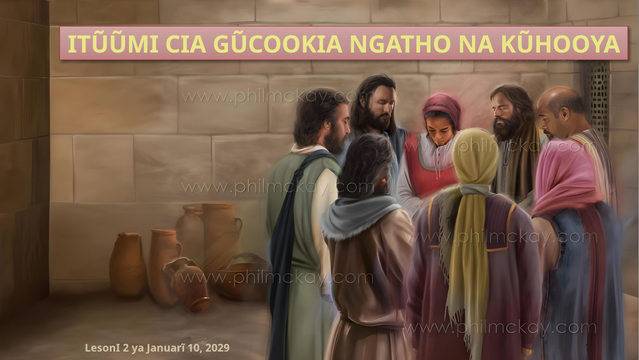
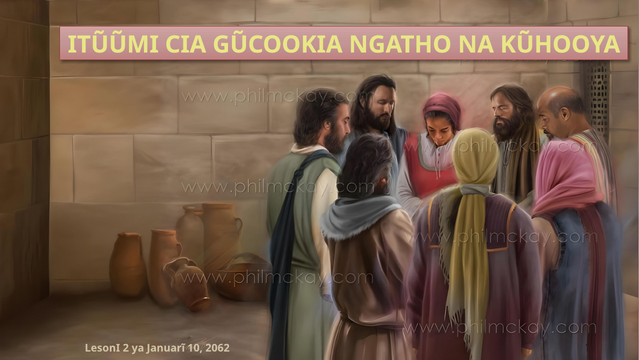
2029: 2029 -> 2062 (218, 347)
